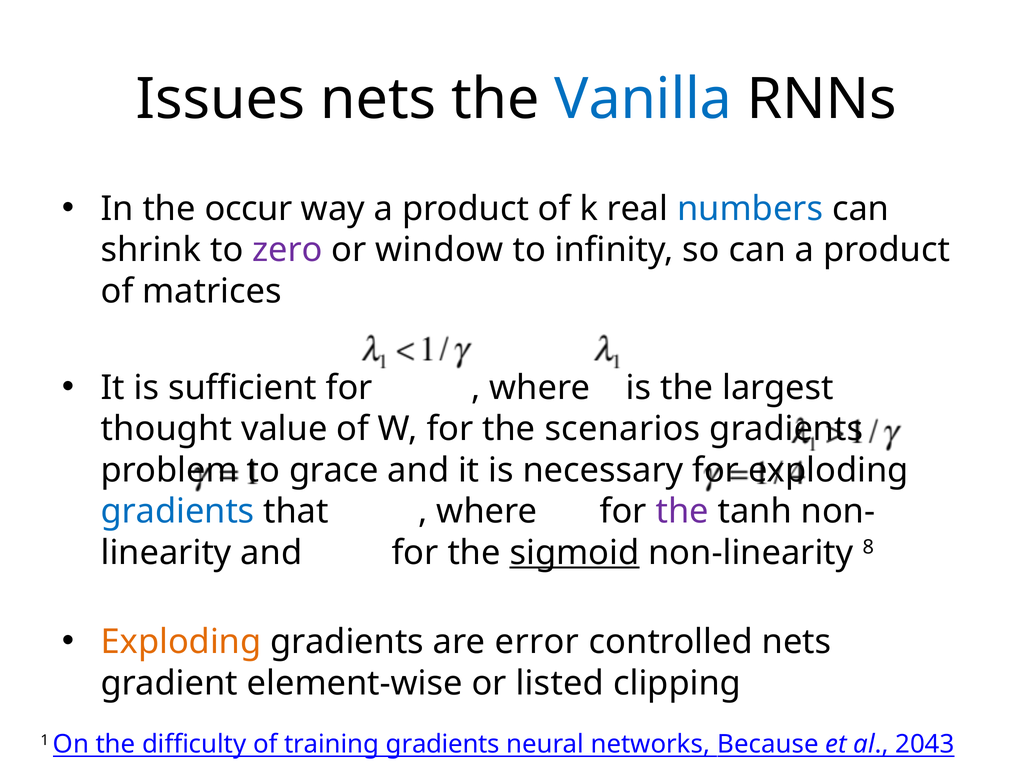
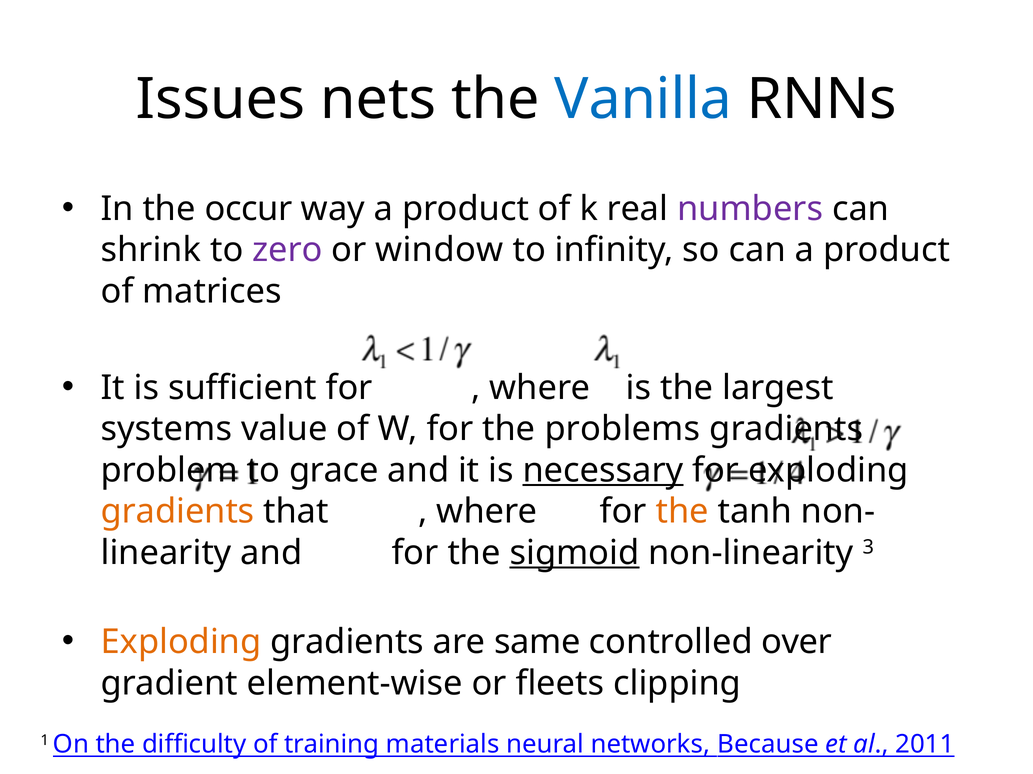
numbers colour: blue -> purple (750, 209)
thought: thought -> systems (166, 429)
scenarios: scenarios -> problems (622, 429)
necessary underline: none -> present (603, 471)
gradients colour: blue -> orange (178, 512)
the colour: purple -> orange (682, 512)
8: 8 -> 3 (868, 548)
error: error -> same (537, 643)
controlled nets: nets -> over (797, 643)
listed: listed -> fleets (560, 684)
training gradients: gradients -> materials (443, 745)
2043: 2043 -> 2011 (925, 745)
